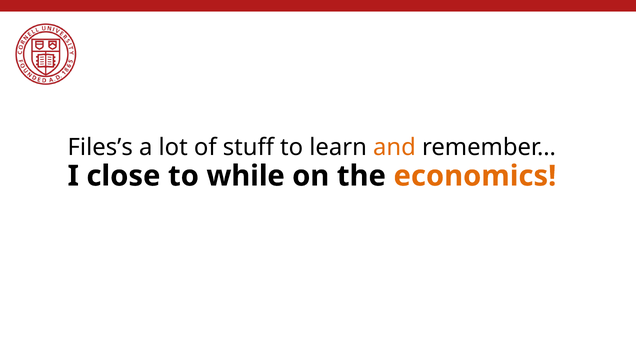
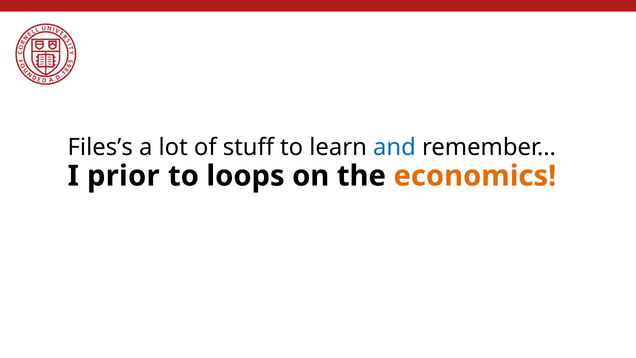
and colour: orange -> blue (395, 147)
close: close -> prior (123, 176)
while: while -> loops (246, 176)
